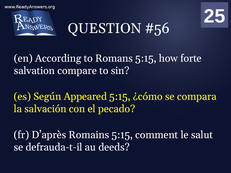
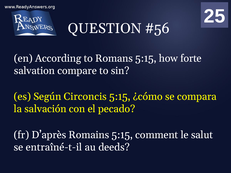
Appeared: Appeared -> Circoncis (85, 97)
defrauda-t-il: defrauda-t-il -> entraîné-t-il (54, 147)
